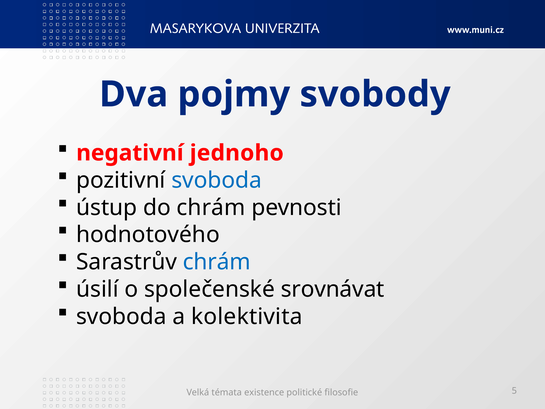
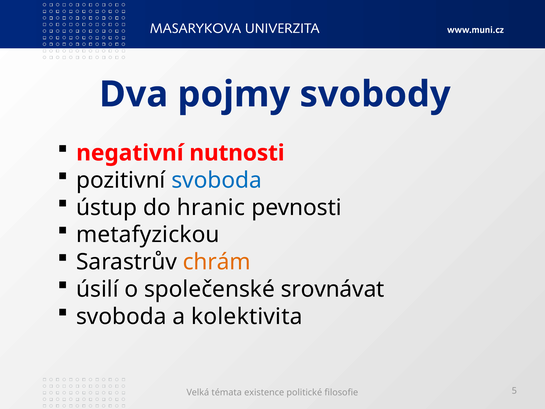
jednoho: jednoho -> nutnosti (237, 153)
do chrám: chrám -> hranic (211, 207)
hodnotového: hodnotového -> metafyzickou (148, 235)
chrám colour: blue -> orange (217, 262)
